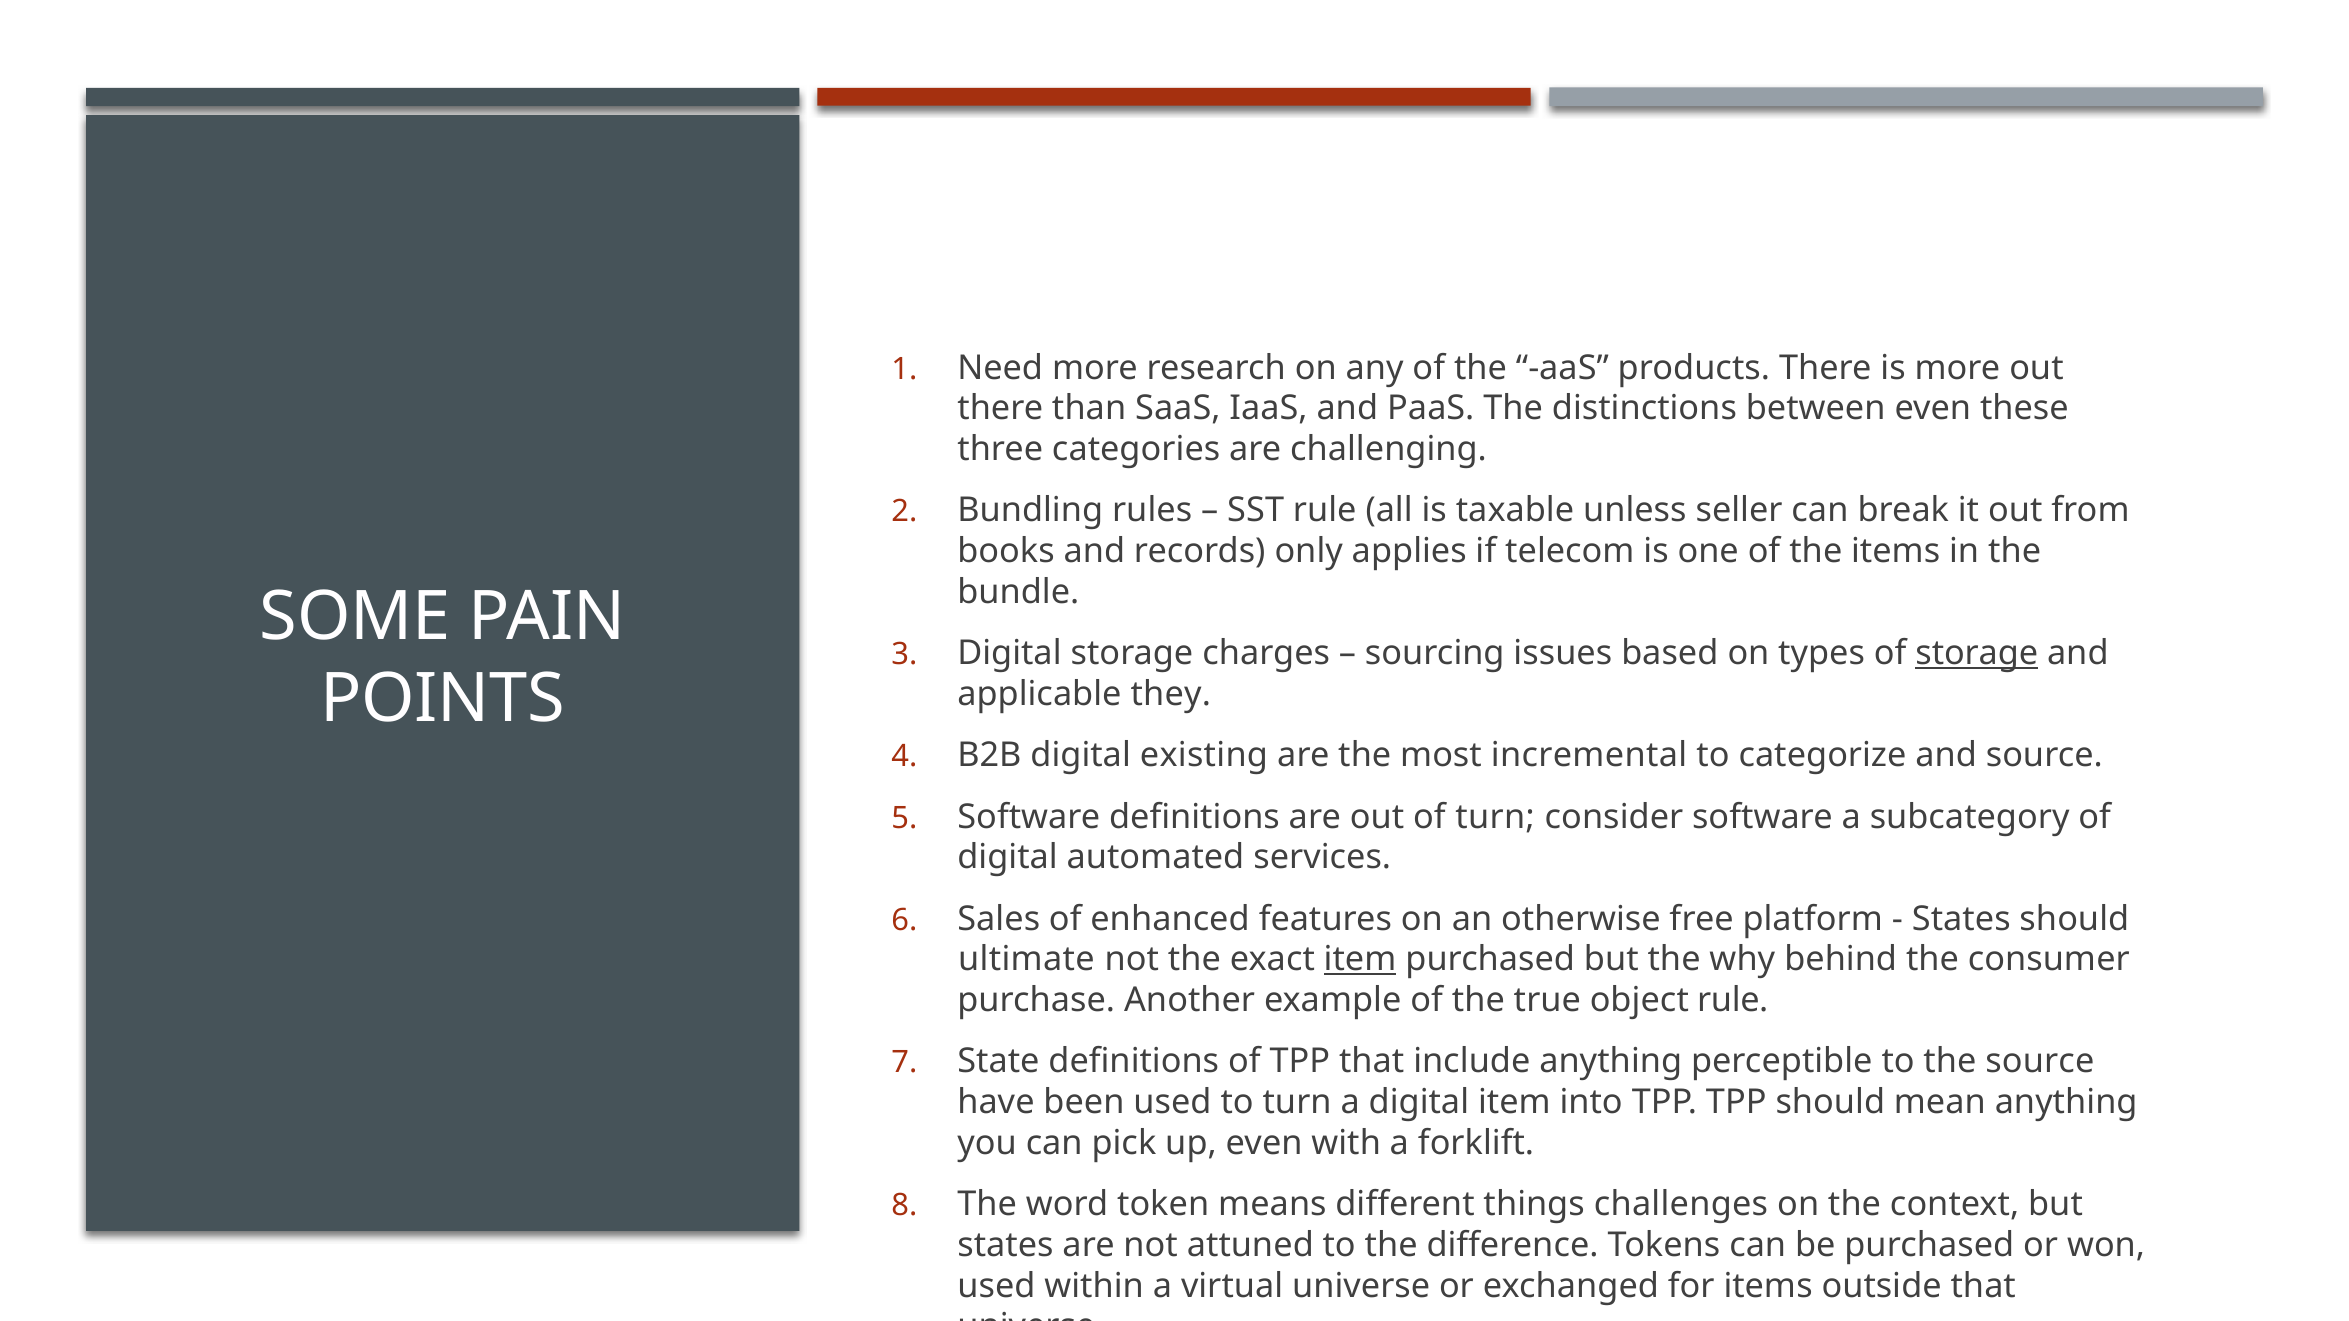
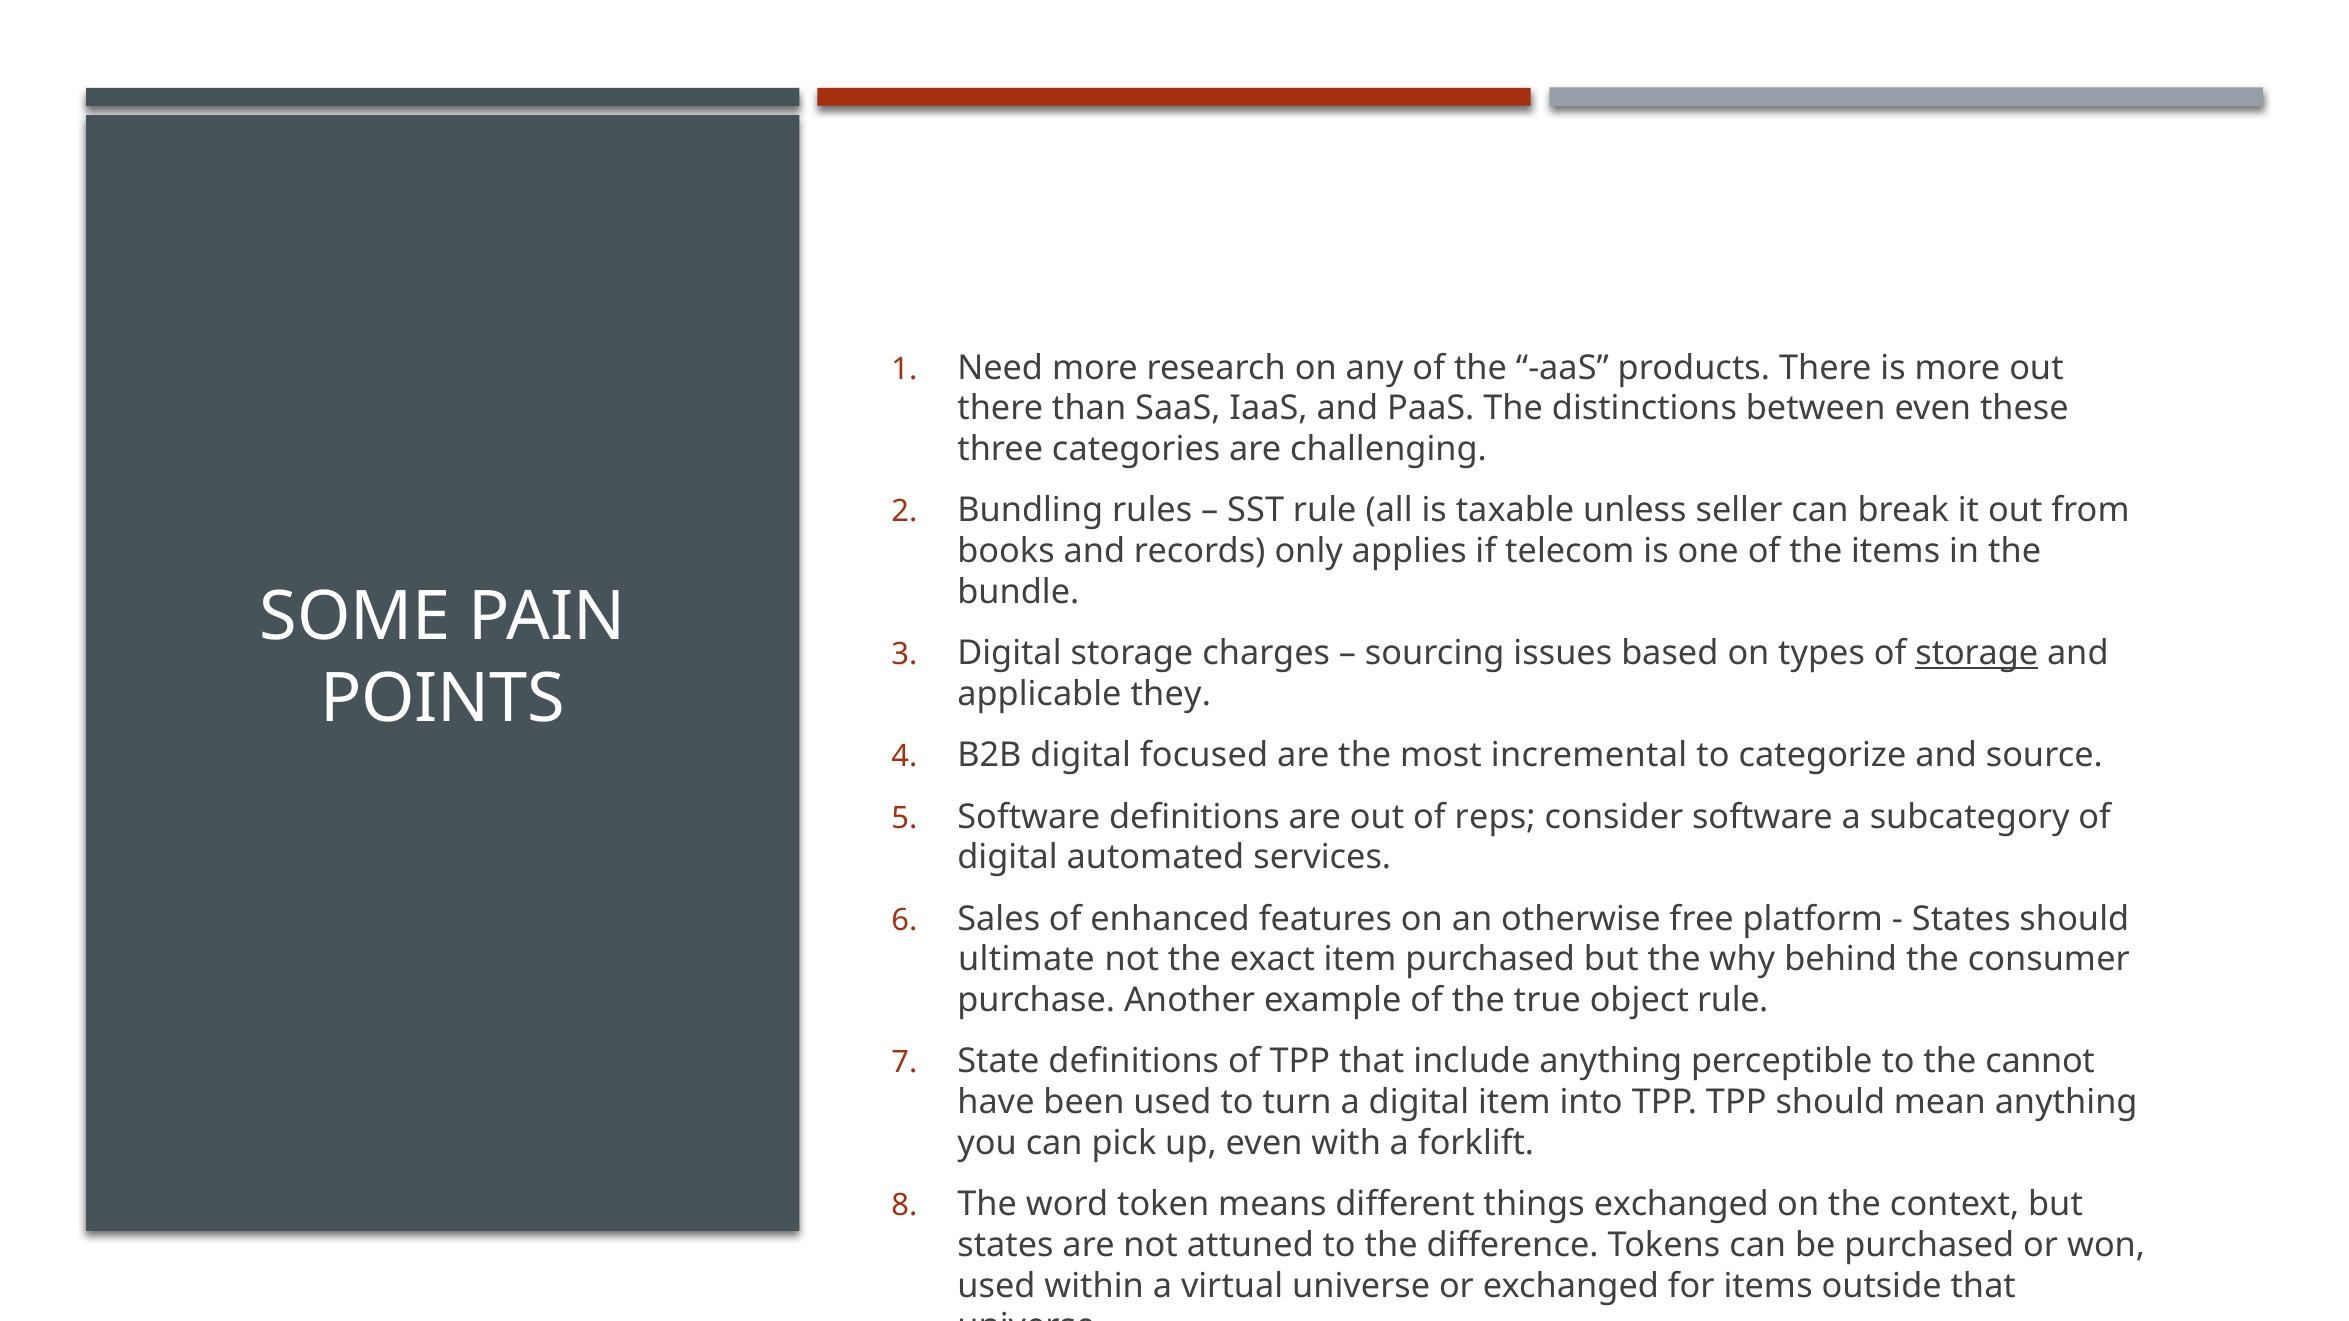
existing: existing -> focused (1204, 756)
of turn: turn -> reps (1495, 817)
item underline: present -> none (1360, 960)
the source: source -> cannot (2040, 1062)
things challenges: challenges -> exchanged (1681, 1205)
